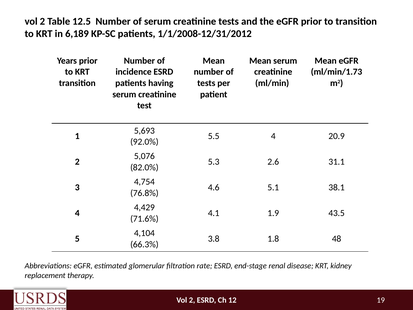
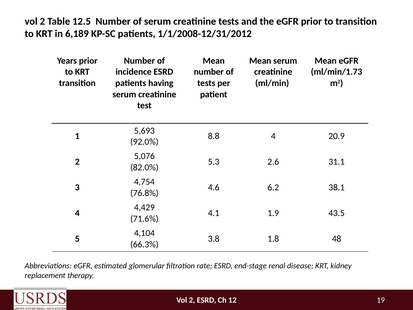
5.5: 5.5 -> 8.8 (214, 136)
5.1: 5.1 -> 6.2 (273, 187)
